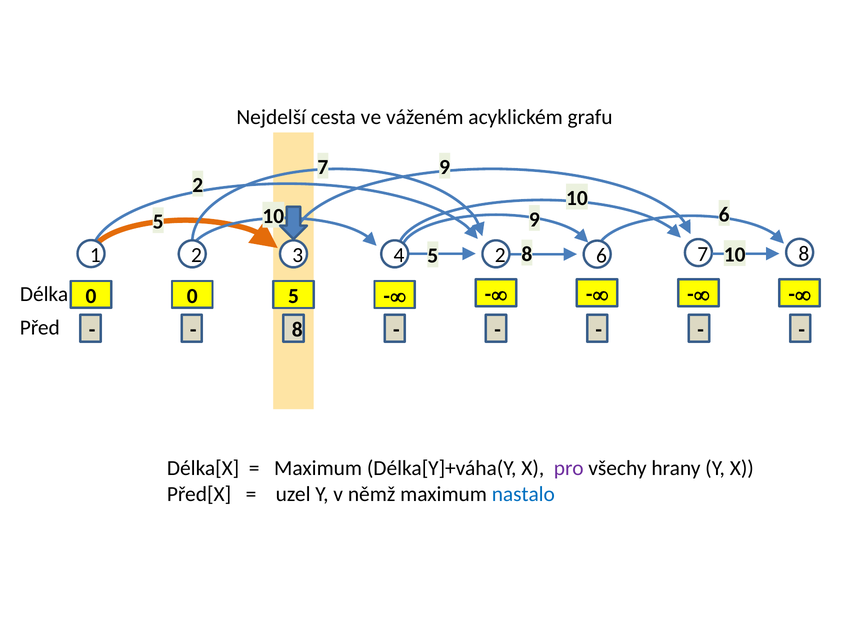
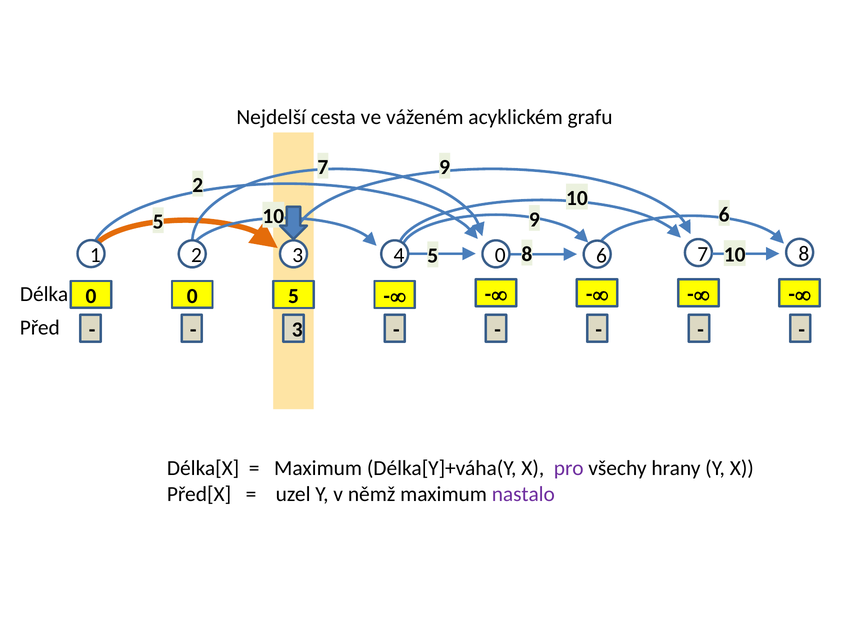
3 2: 2 -> 0 (500, 255)
8: 8 -> 3 (297, 330)
nastalo colour: blue -> purple (523, 494)
